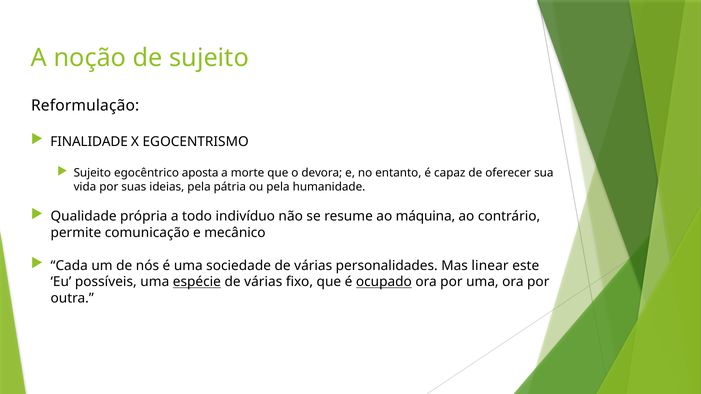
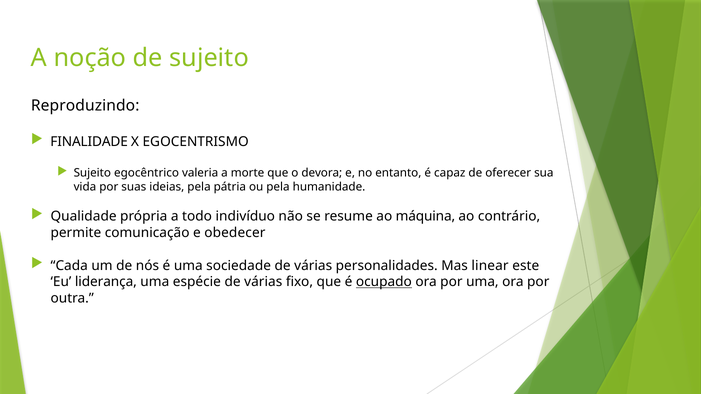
Reformulação: Reformulação -> Reproduzindo (85, 106)
aposta: aposta -> valeria (200, 173)
mecânico: mecânico -> obedecer (235, 233)
possíveis: possíveis -> liderança (106, 282)
espécie underline: present -> none (197, 282)
